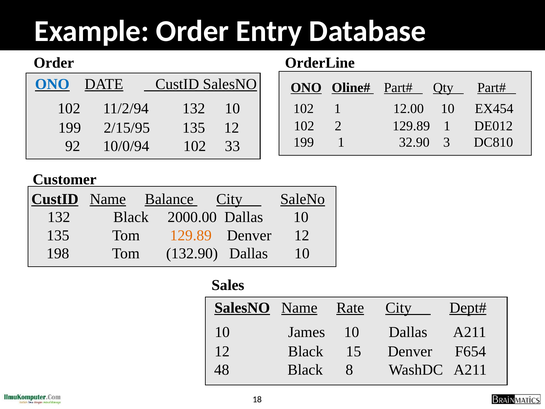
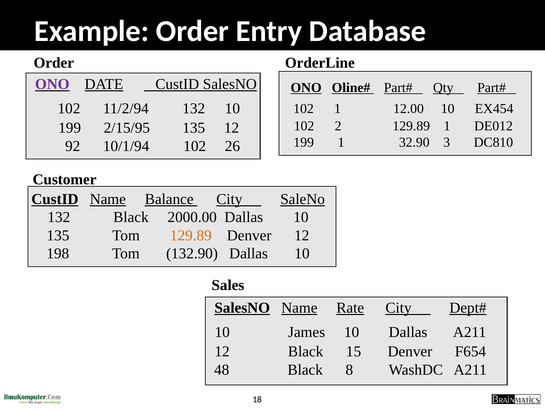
ONO colour: blue -> purple (52, 84)
10/0/94: 10/0/94 -> 10/1/94 (126, 146)
33: 33 -> 26 (232, 146)
